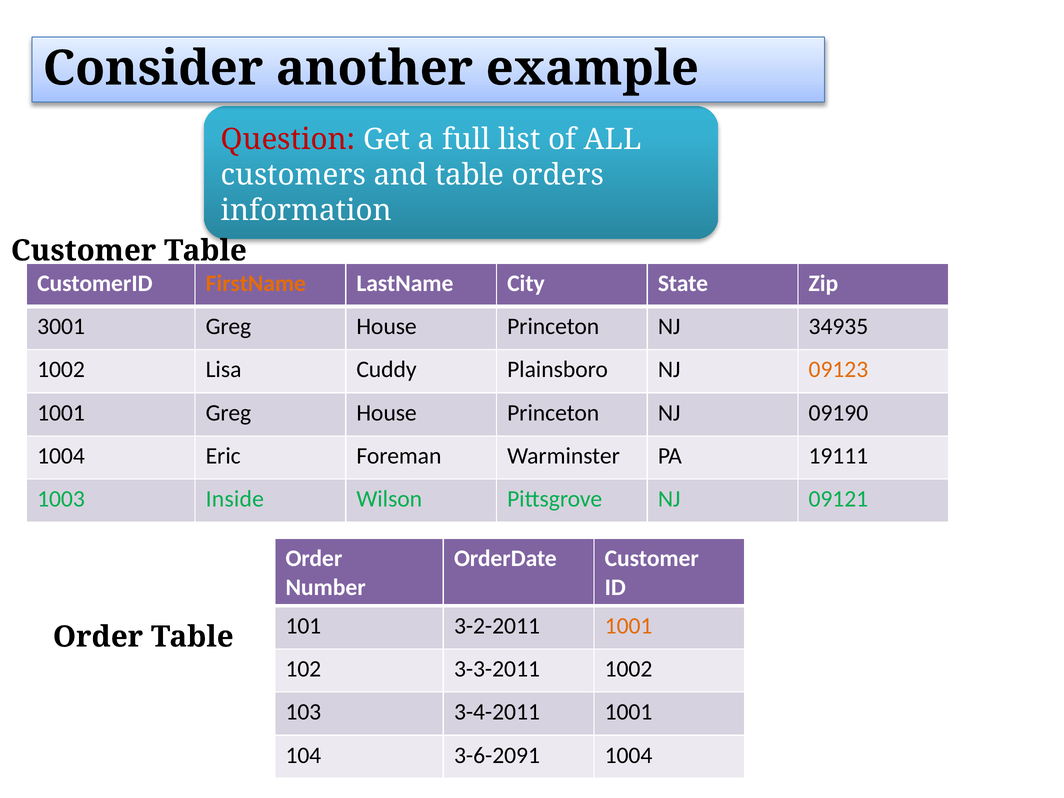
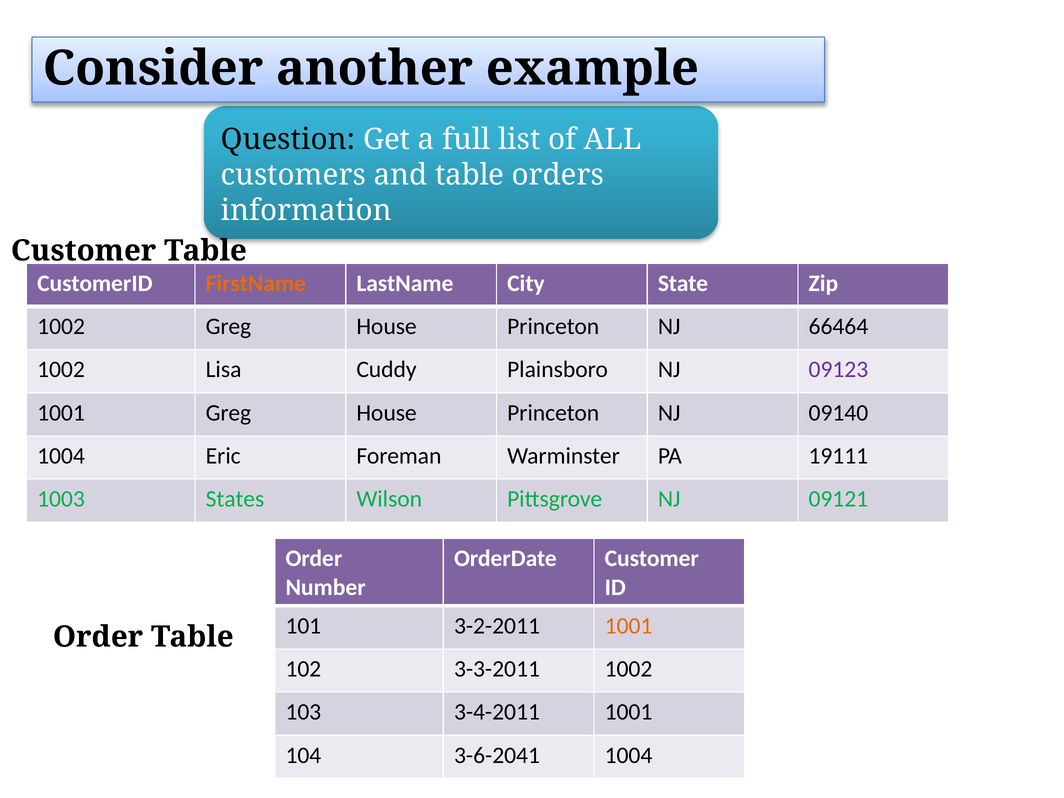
Question colour: red -> black (288, 139)
3001: 3001 -> 1002 (61, 327)
34935: 34935 -> 66464 (838, 327)
09123 colour: orange -> purple (838, 370)
09190: 09190 -> 09140 (838, 413)
Inside: Inside -> States (235, 499)
3-6-2091: 3-6-2091 -> 3-6-2041 (497, 755)
